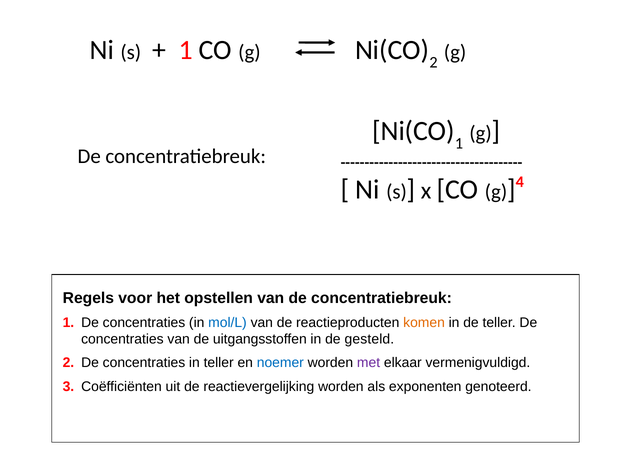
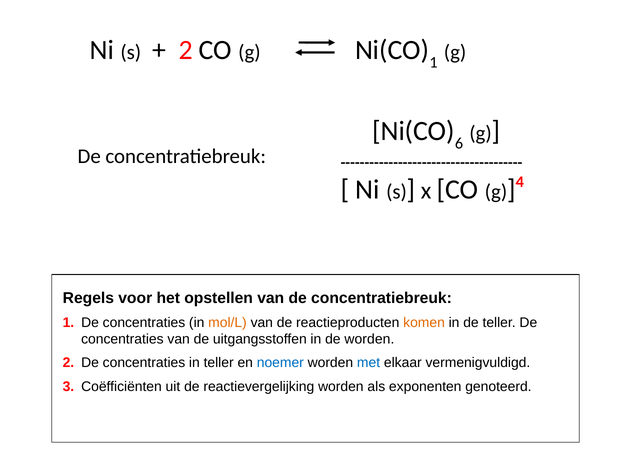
1: 1 -> 2 (186, 50)
2: 2 -> 1 (434, 62)
1: 1 -> 6 (459, 143)
mol/L colour: blue -> orange (227, 322)
de gesteld: gesteld -> worden (369, 339)
met colour: purple -> blue (369, 363)
